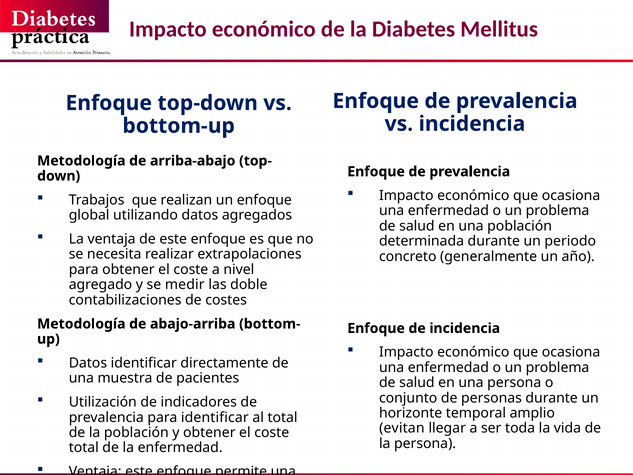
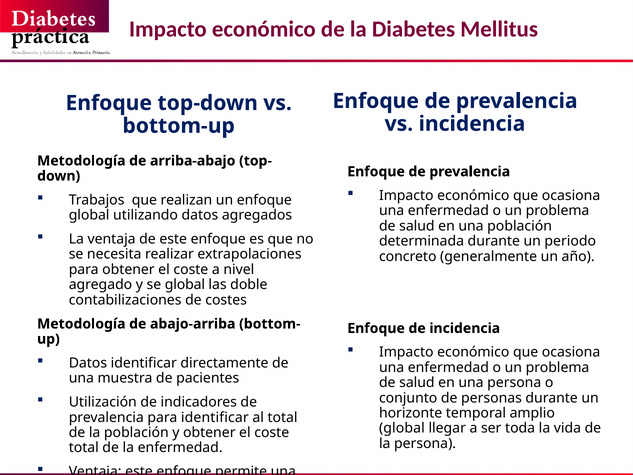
se medir: medir -> global (185, 285)
evitan: evitan -> global (402, 428)
